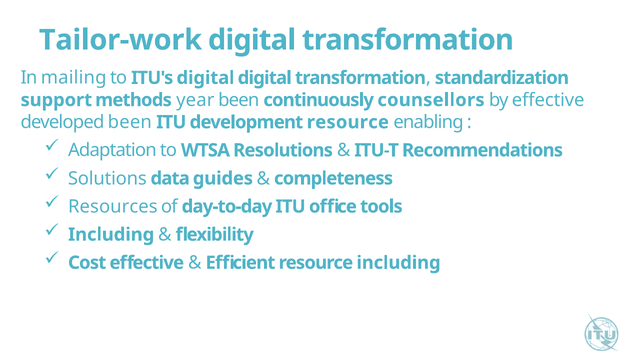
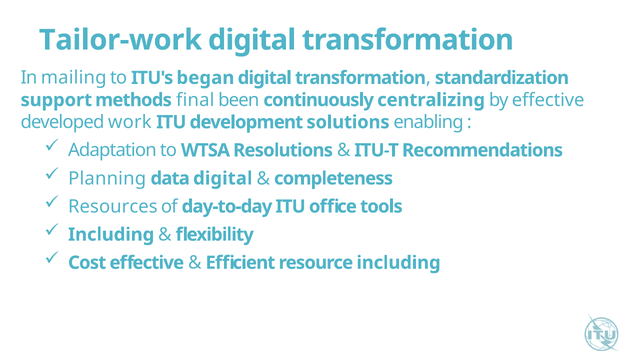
ITU's digital: digital -> began (205, 78)
year: year -> final (195, 100)
counsellors: counsellors -> centralizing (431, 100)
developed been: been -> work (130, 122)
development resource: resource -> solutions (348, 122)
Solutions: Solutions -> Planning (107, 178)
data guides: guides -> digital (223, 178)
